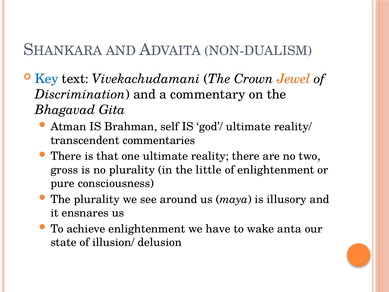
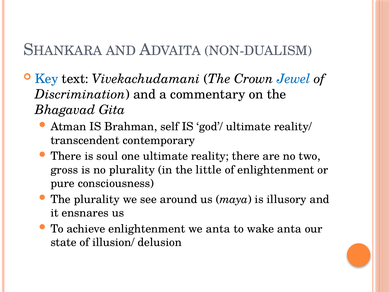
Jewel colour: orange -> blue (294, 79)
commentaries: commentaries -> contemporary (159, 140)
that: that -> soul (107, 156)
we have: have -> anta (218, 229)
